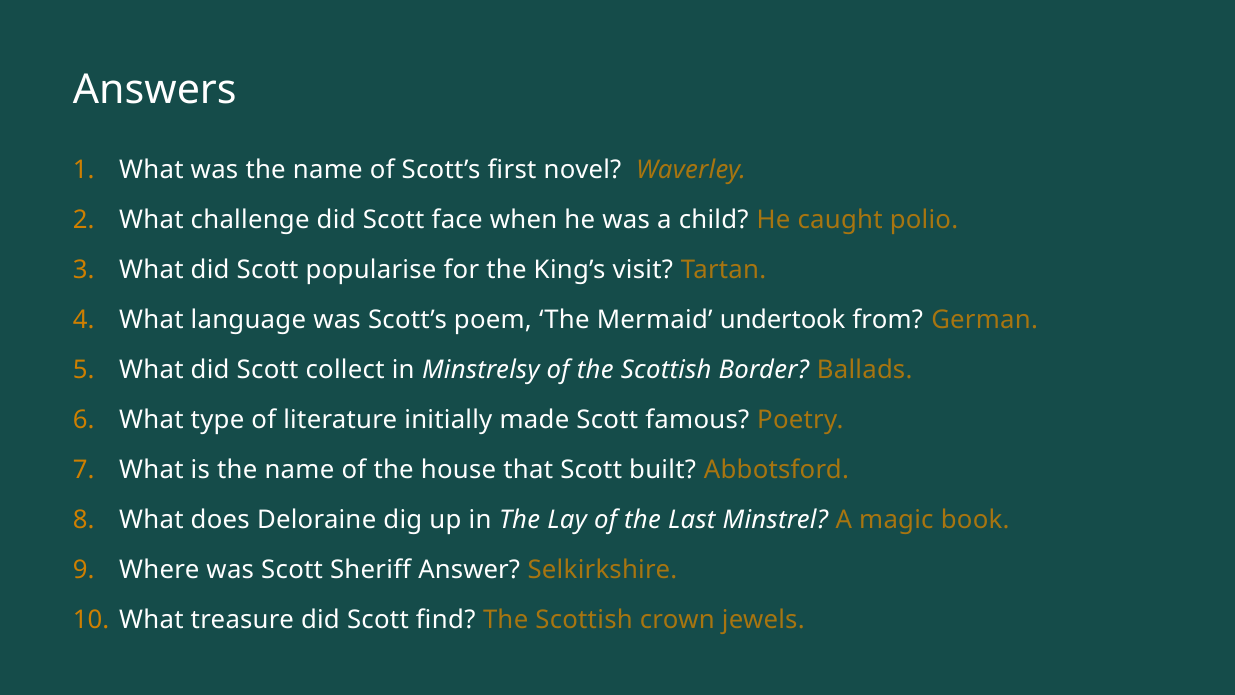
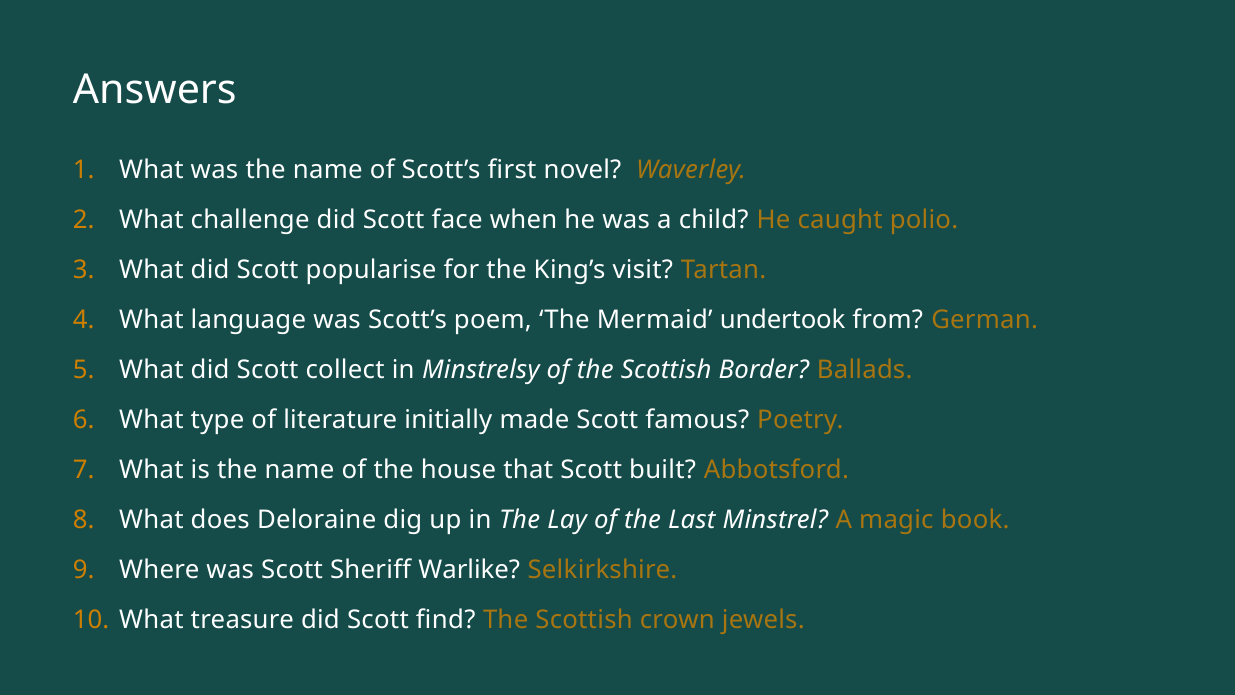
Answer: Answer -> Warlike (469, 570)
